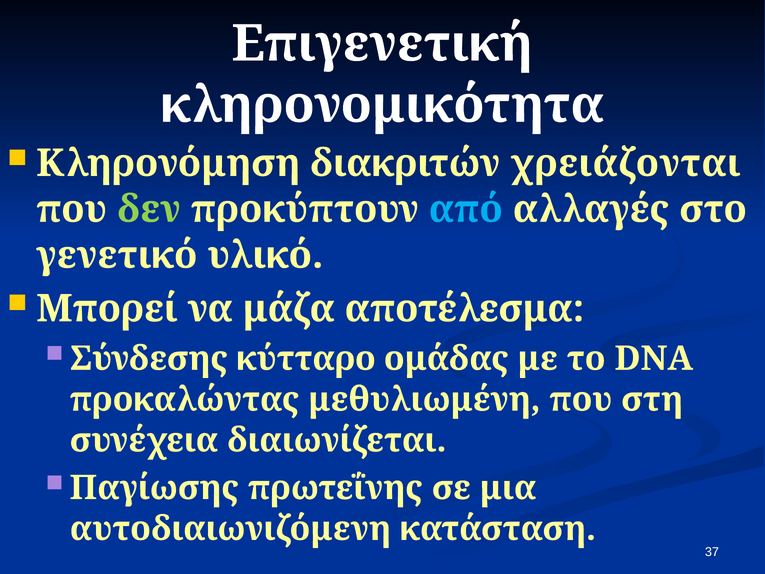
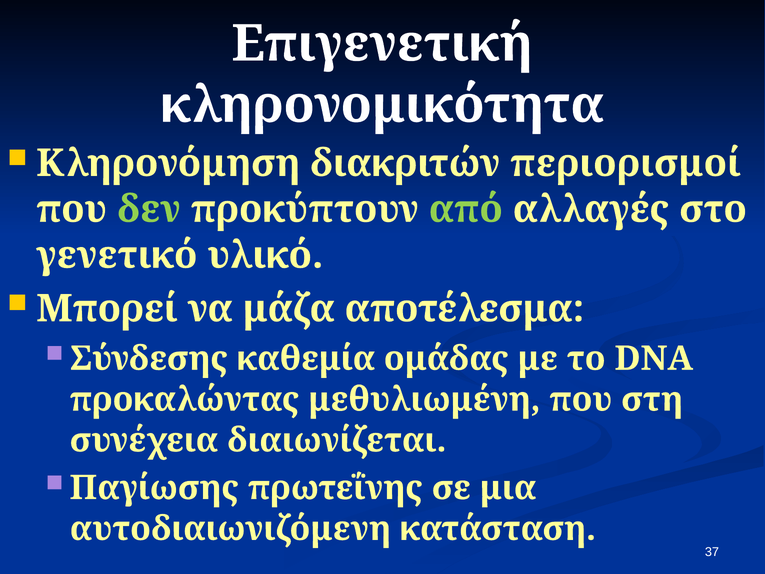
χρειάζονται: χρειάζονται -> περιορισμοί (625, 163)
από colour: light blue -> light green (466, 209)
κύτταρο: κύτταρο -> καθεμία (306, 358)
